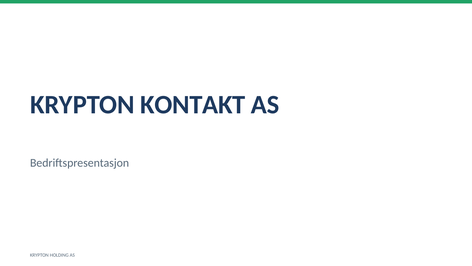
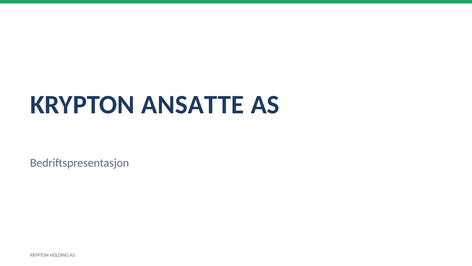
KONTAKT: KONTAKT -> ANSATTE (193, 105)
